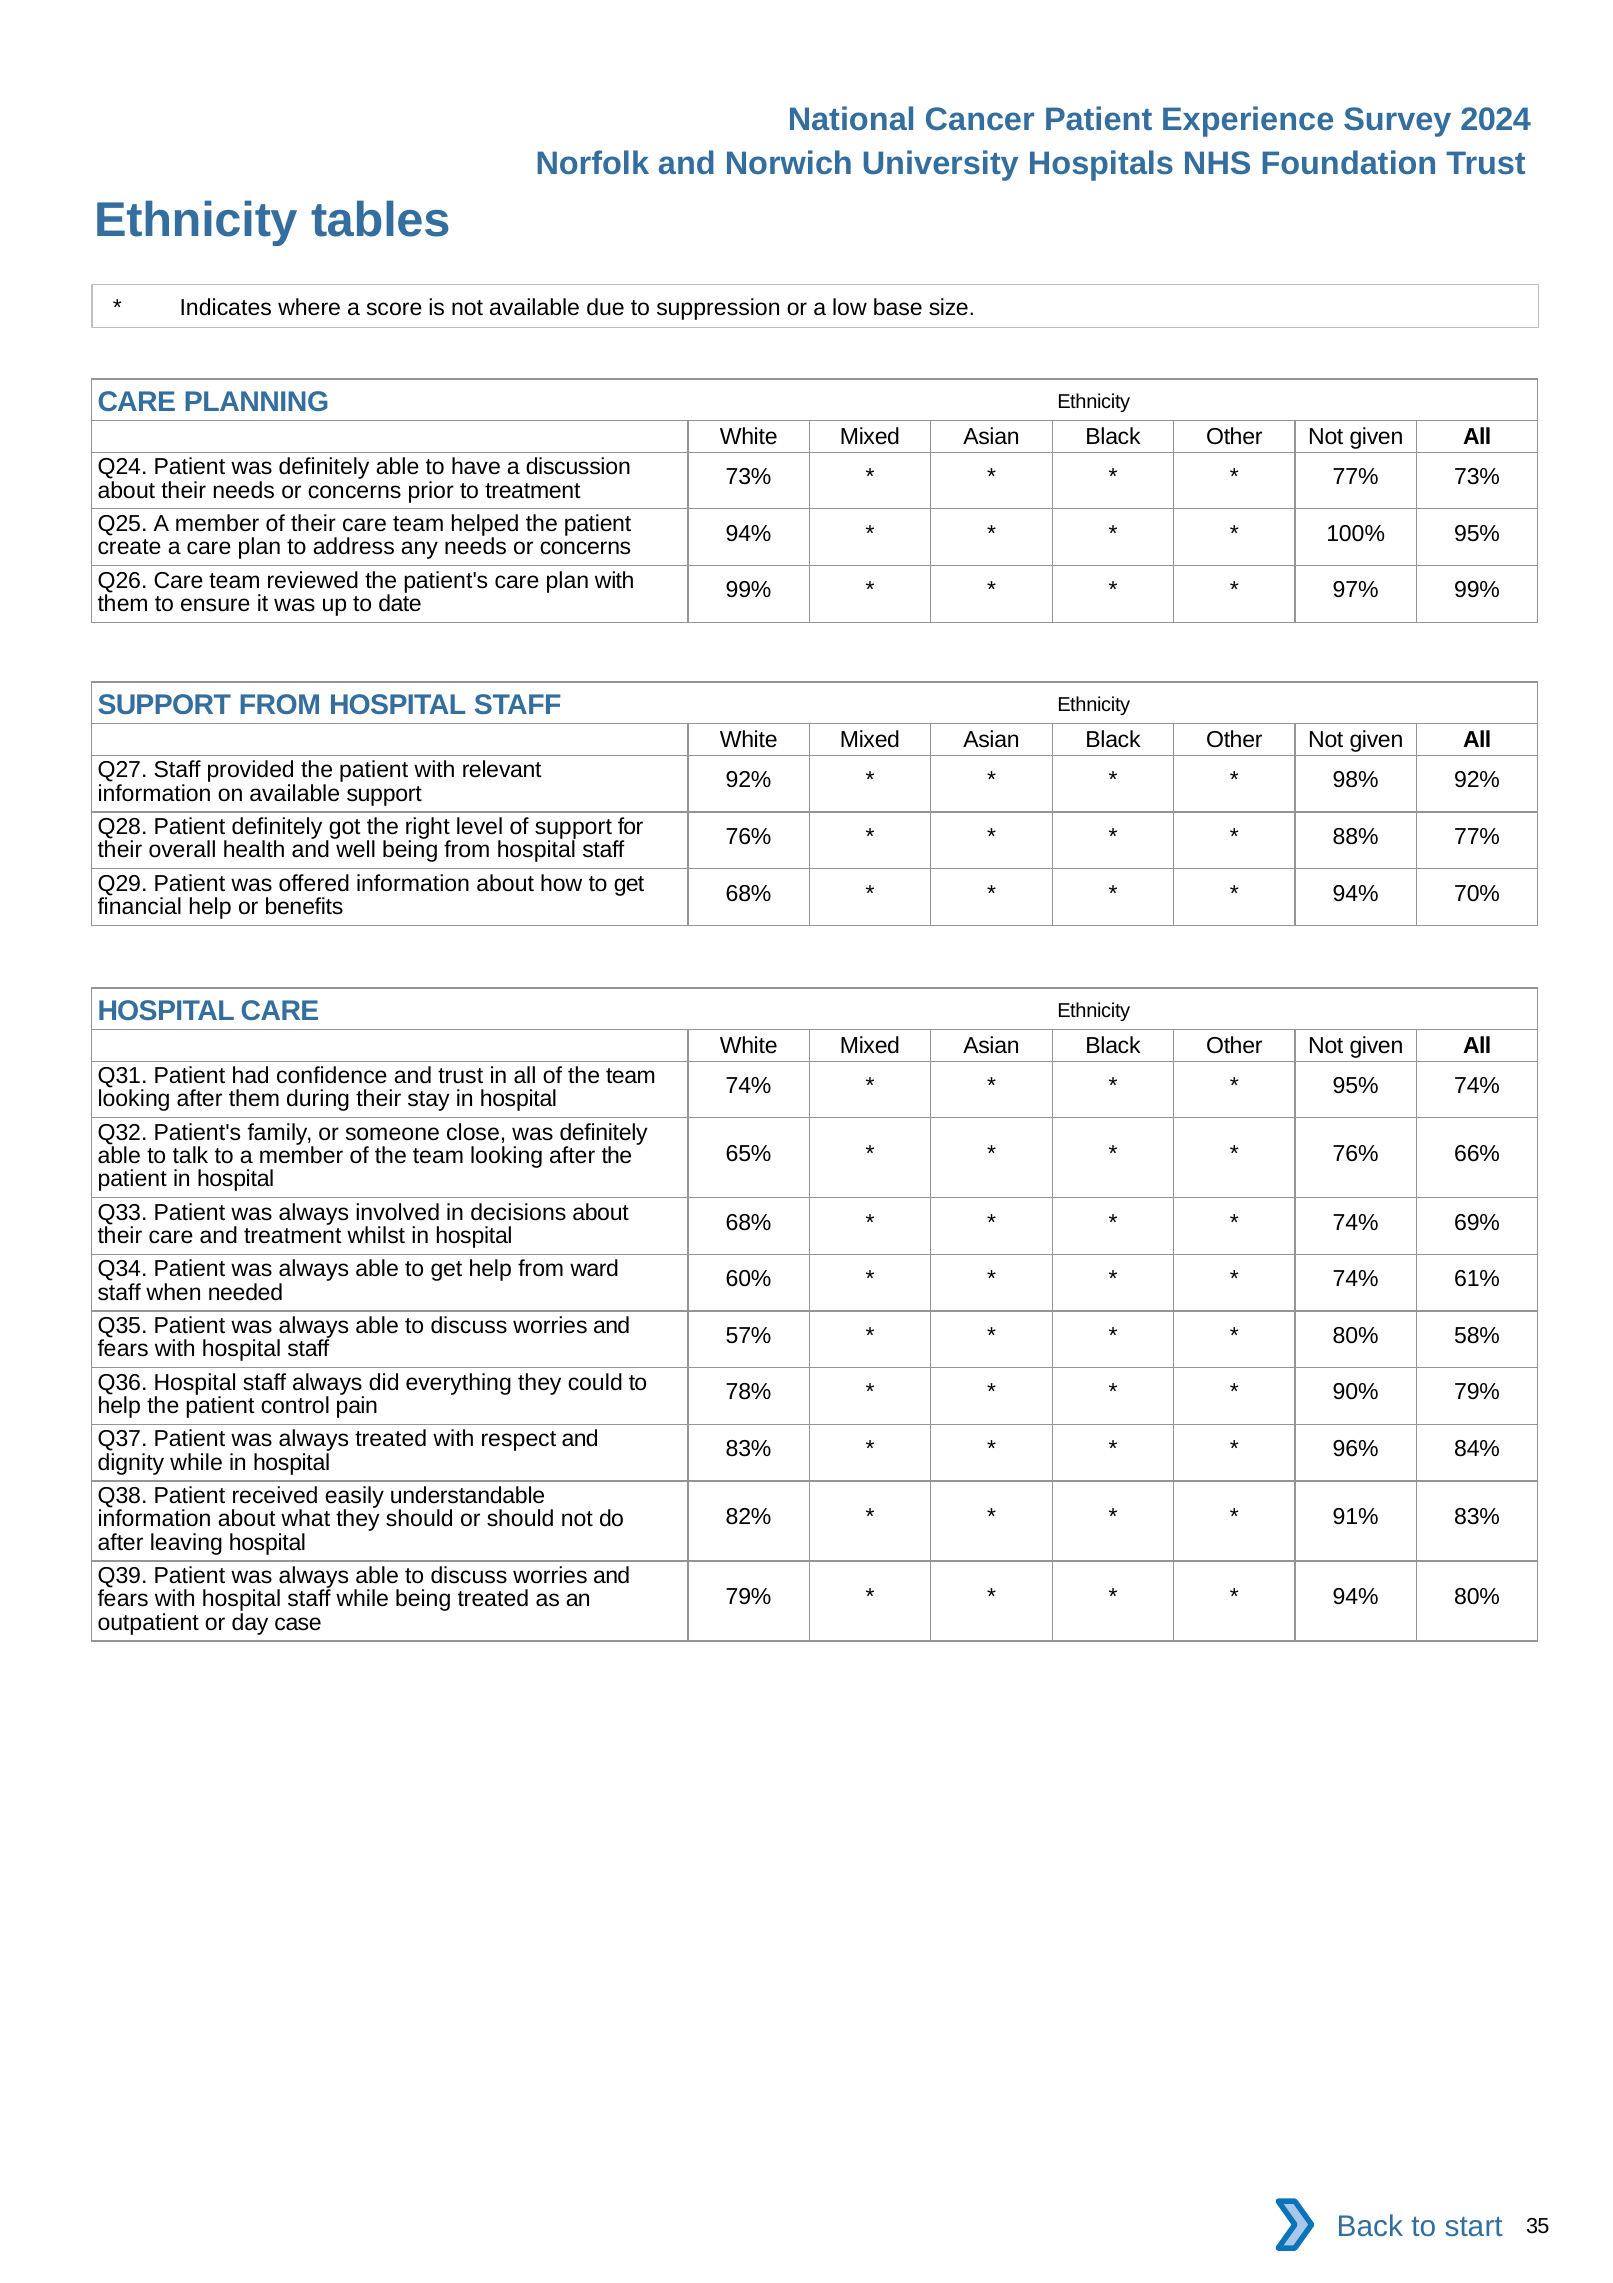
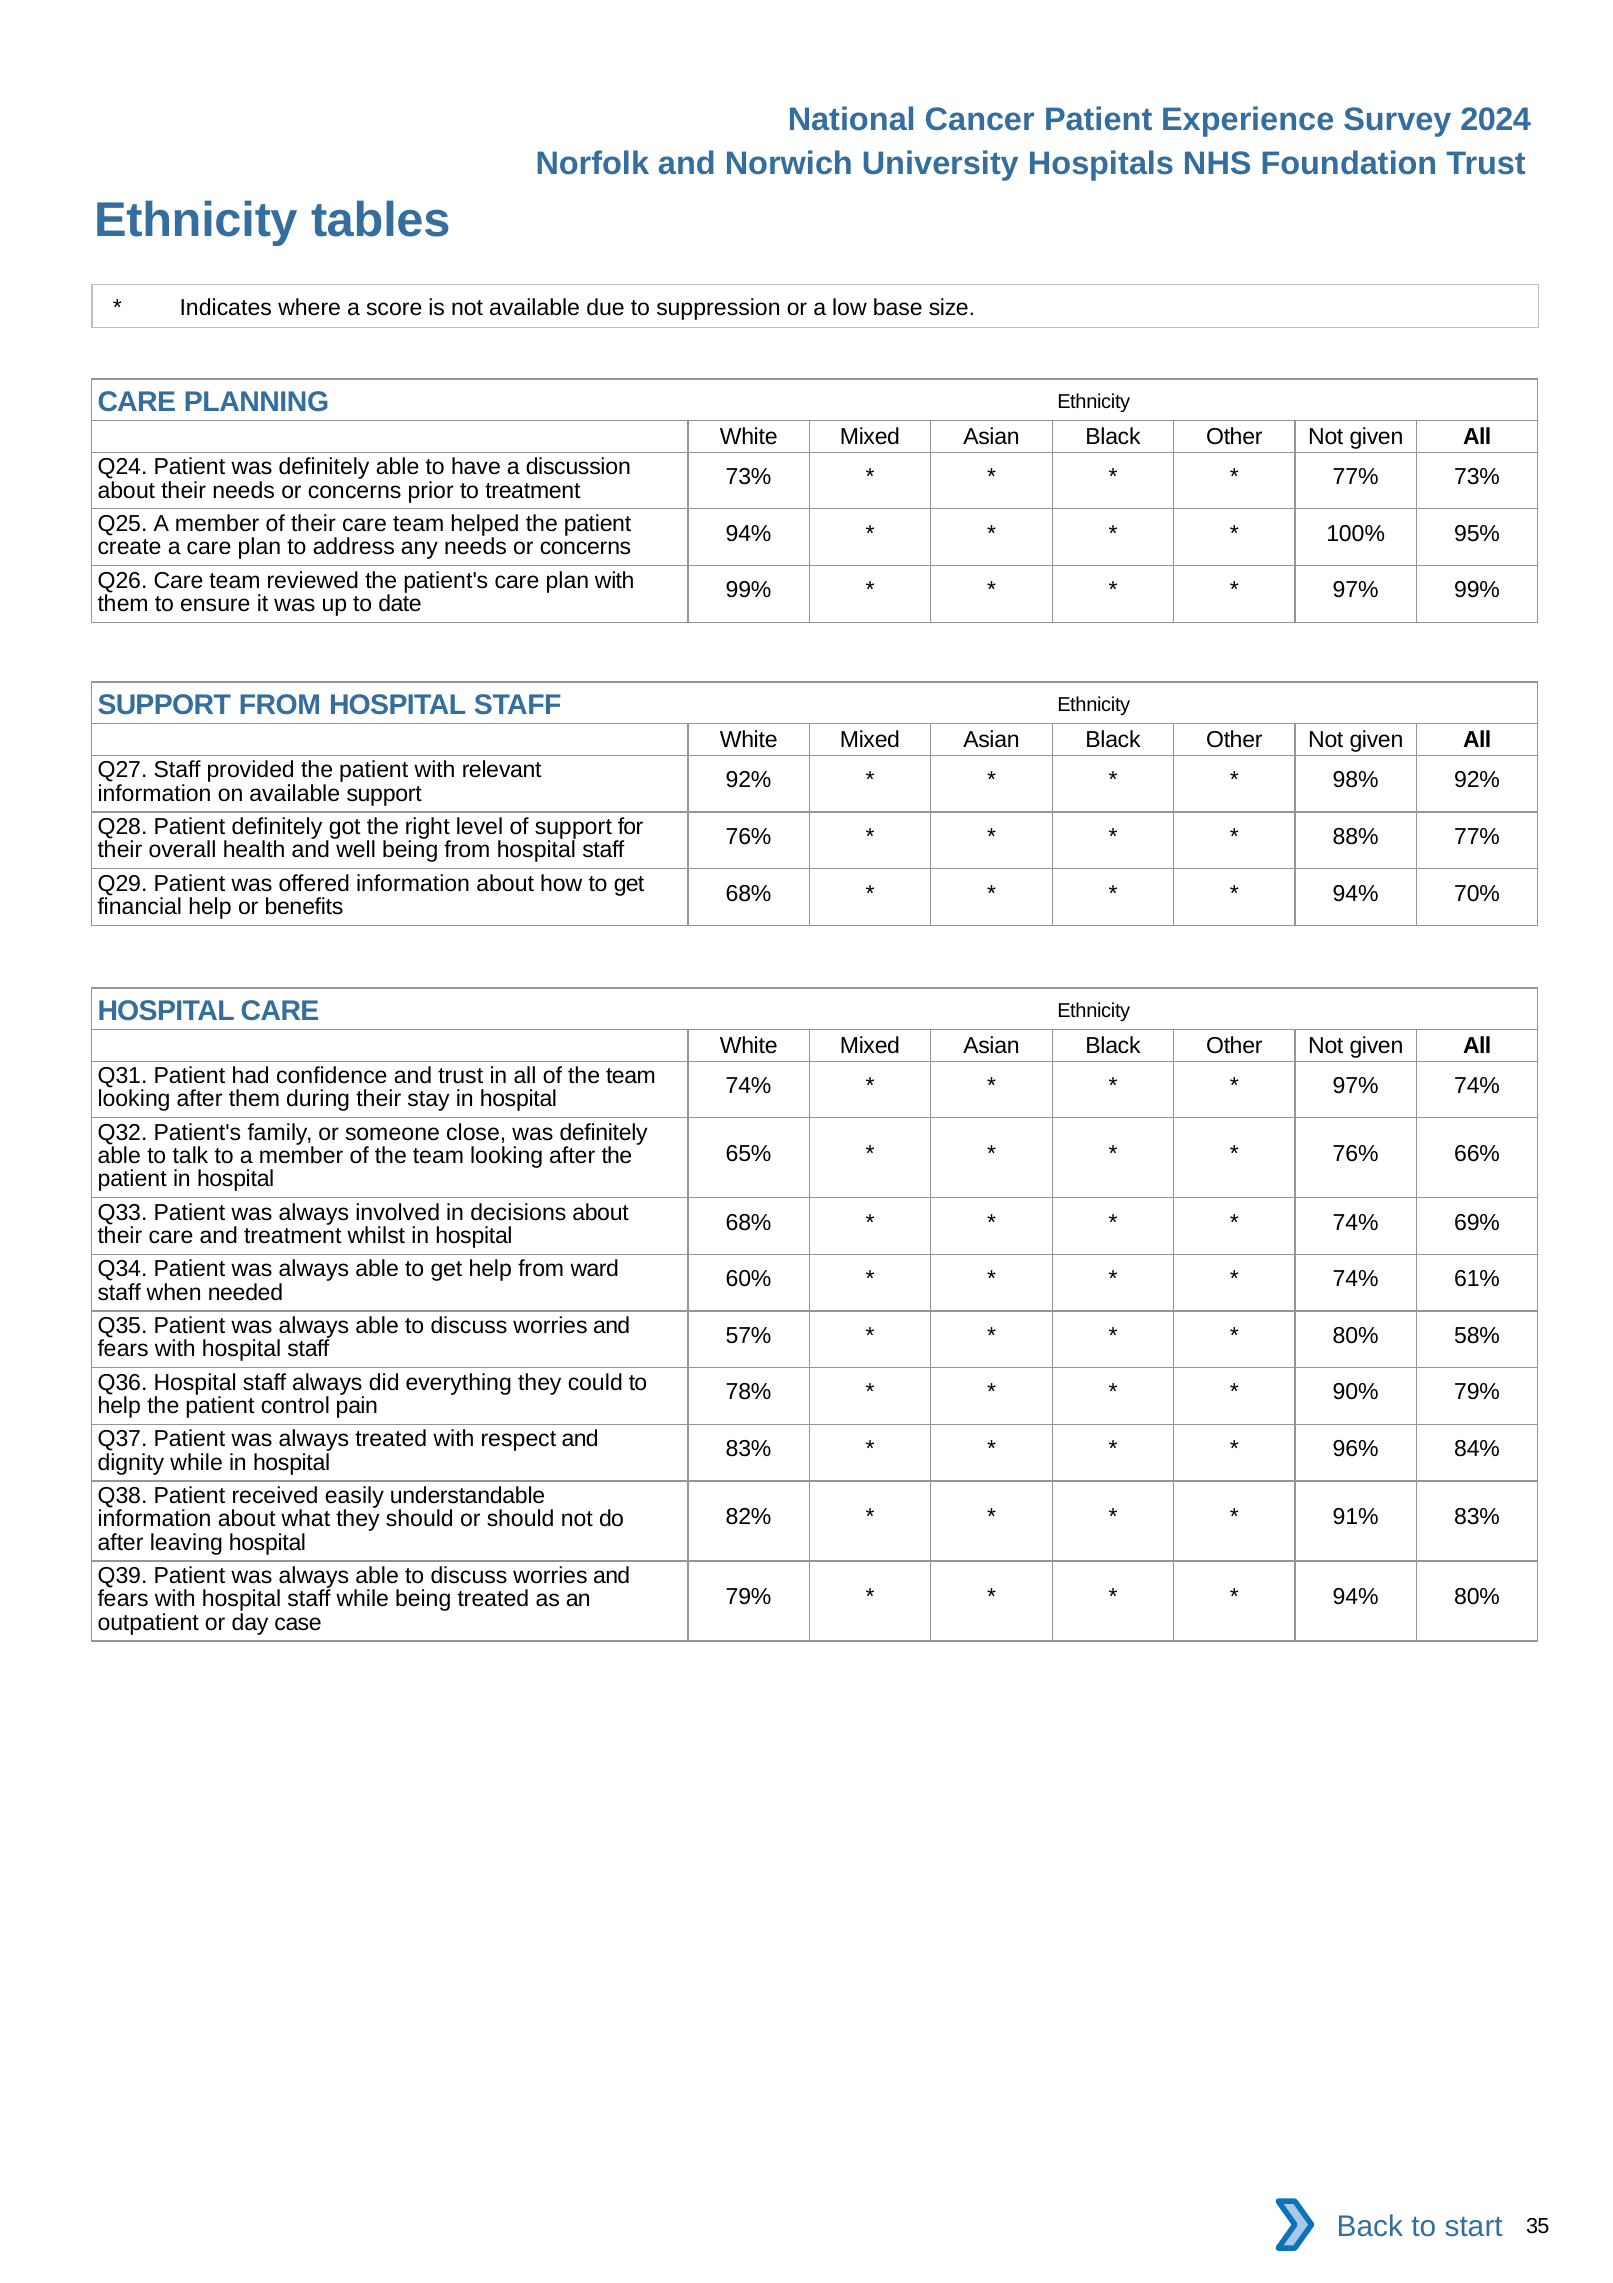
95%: 95% -> 97% (1356, 1086)
